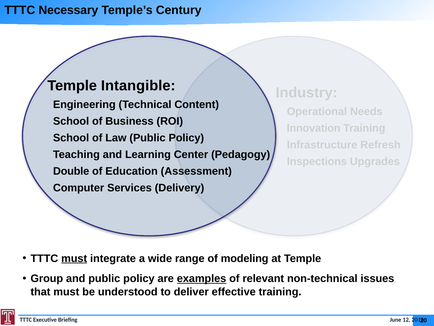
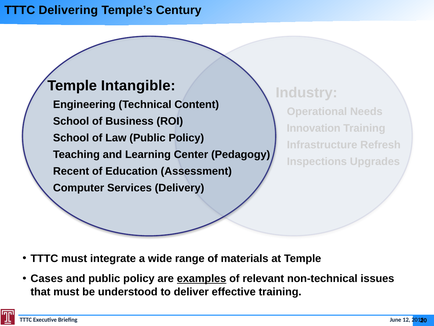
Necessary: Necessary -> Delivering (68, 10)
Double: Double -> Recent (71, 171)
must underline: present -> none (74, 258)
modeling: modeling -> materials (245, 258)
Group: Group -> Cases (47, 278)
